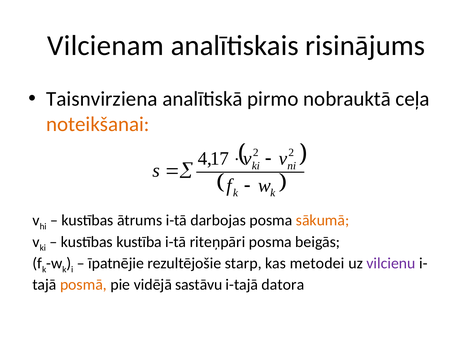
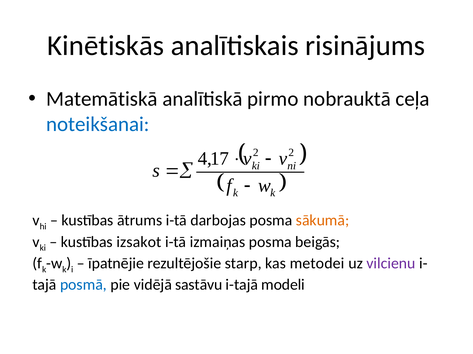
Vilcienam: Vilcienam -> Kinētiskās (106, 46)
Taisnvirziena: Taisnvirziena -> Matemātiskā (102, 99)
noteikšanai colour: orange -> blue (98, 124)
kustība: kustība -> izsakot (139, 242)
riteņpāri: riteņpāri -> izmaiņas (218, 242)
posmā colour: orange -> blue (83, 285)
datora: datora -> modeli (283, 285)
